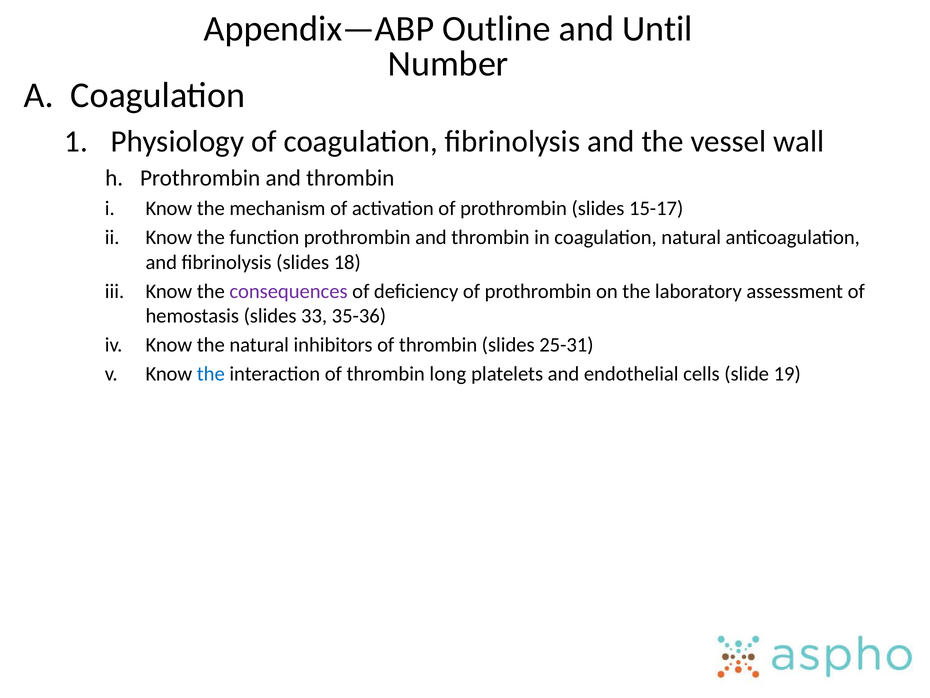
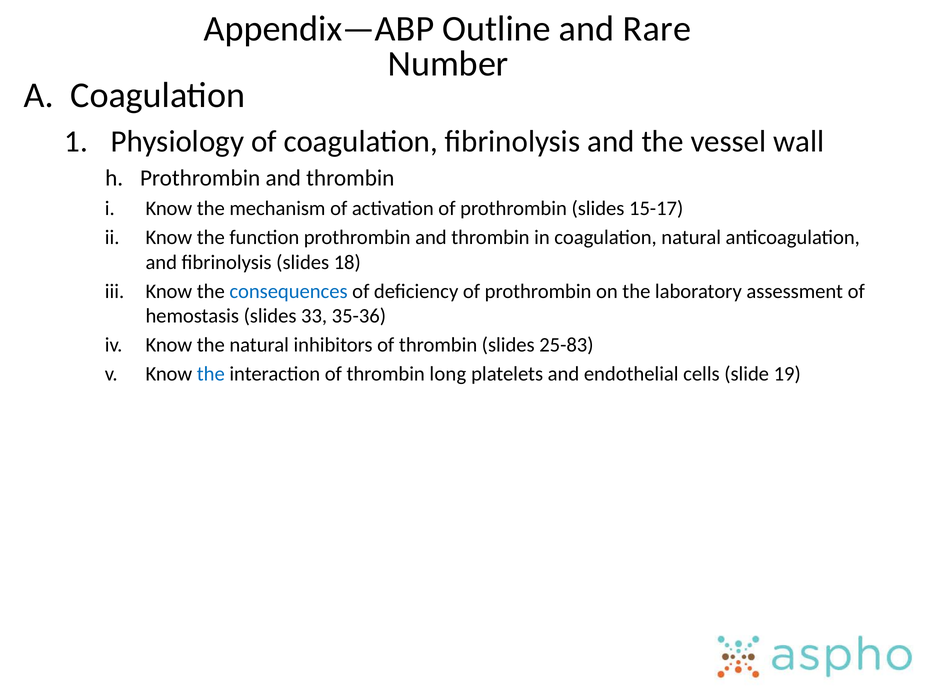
Until: Until -> Rare (657, 29)
consequences colour: purple -> blue (288, 291)
25-31: 25-31 -> 25-83 (566, 345)
